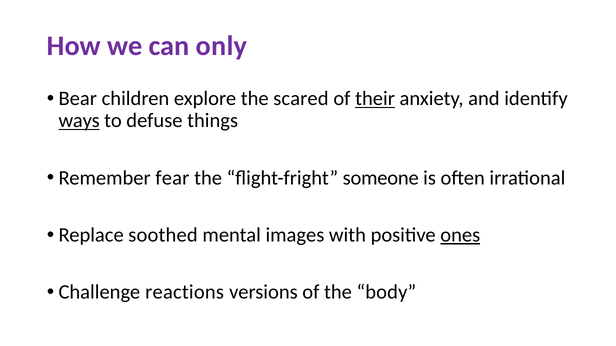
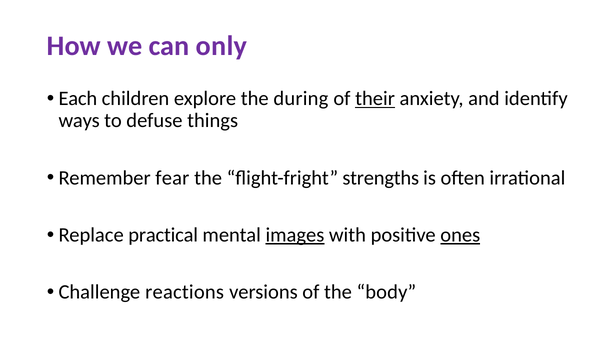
Bear: Bear -> Each (78, 99)
scared: scared -> during (301, 99)
ways underline: present -> none (79, 121)
someone: someone -> strengths (381, 178)
soothed: soothed -> practical (163, 235)
images underline: none -> present (295, 235)
